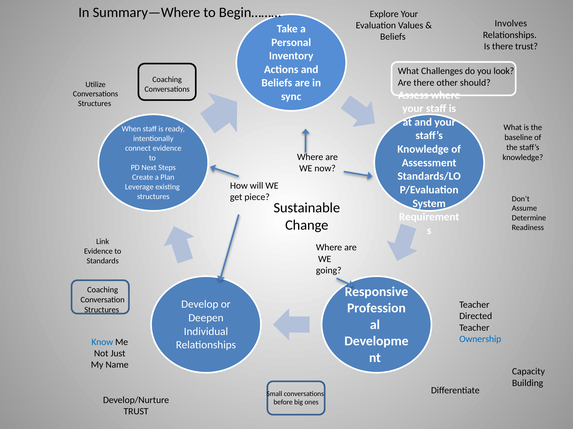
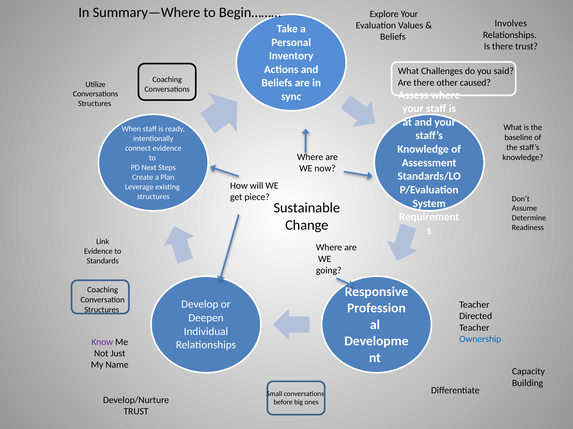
look: look -> said (504, 71)
should: should -> caused (475, 83)
Know colour: blue -> purple (102, 343)
